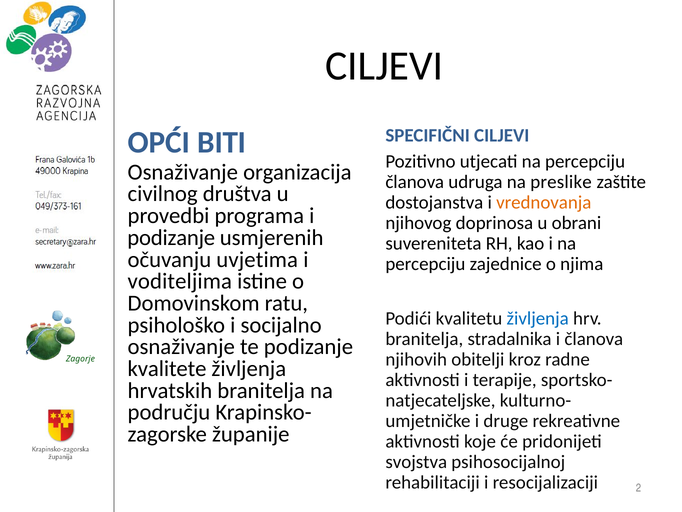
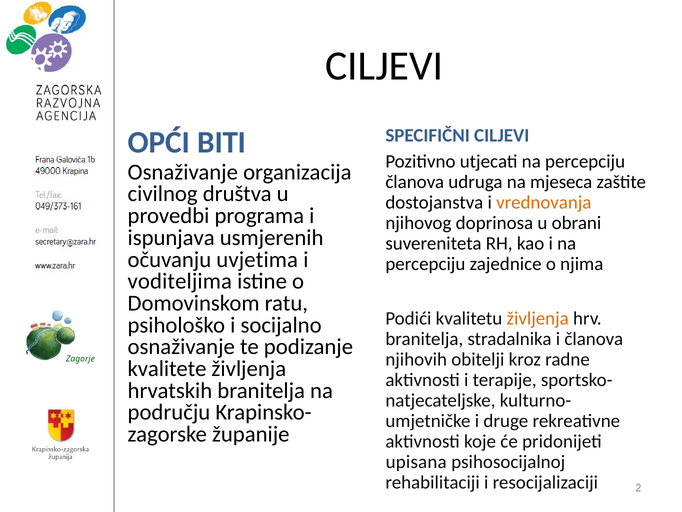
preslike: preslike -> mjeseca (561, 182)
podizanje: podizanje -> ispunjava (171, 237)
življenja colour: blue -> orange (538, 318)
svojstva: svojstva -> upisana (416, 461)
